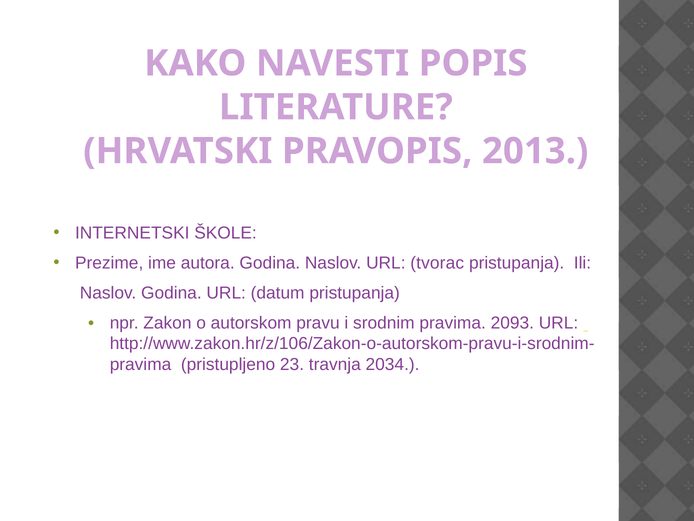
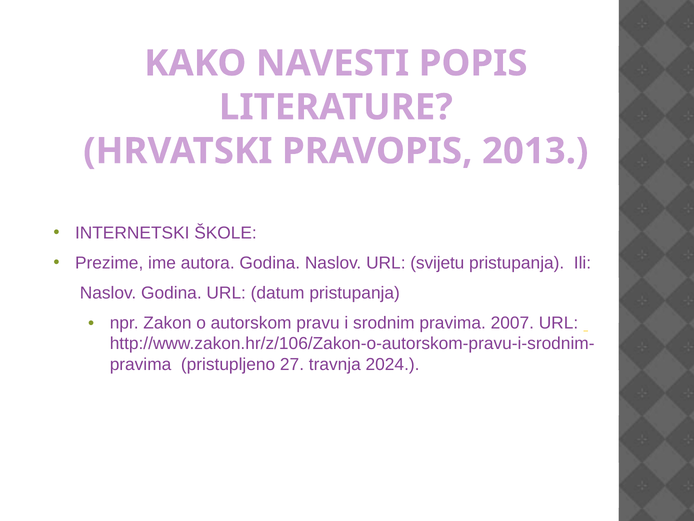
tvorac: tvorac -> svijetu (437, 263)
2093: 2093 -> 2007 (512, 323)
23: 23 -> 27 (292, 364)
2034: 2034 -> 2024 (393, 364)
